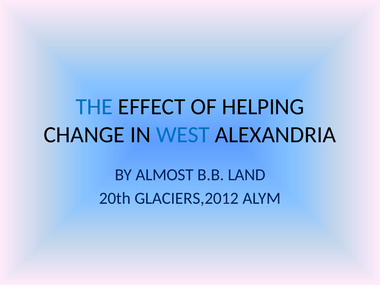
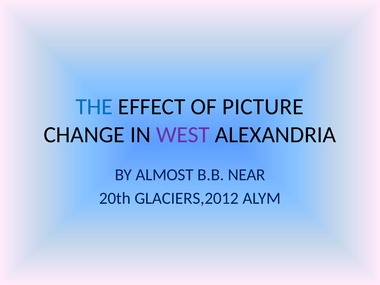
HELPING: HELPING -> PICTURE (263, 107)
WEST colour: blue -> purple (183, 135)
LAND: LAND -> NEAR (247, 175)
